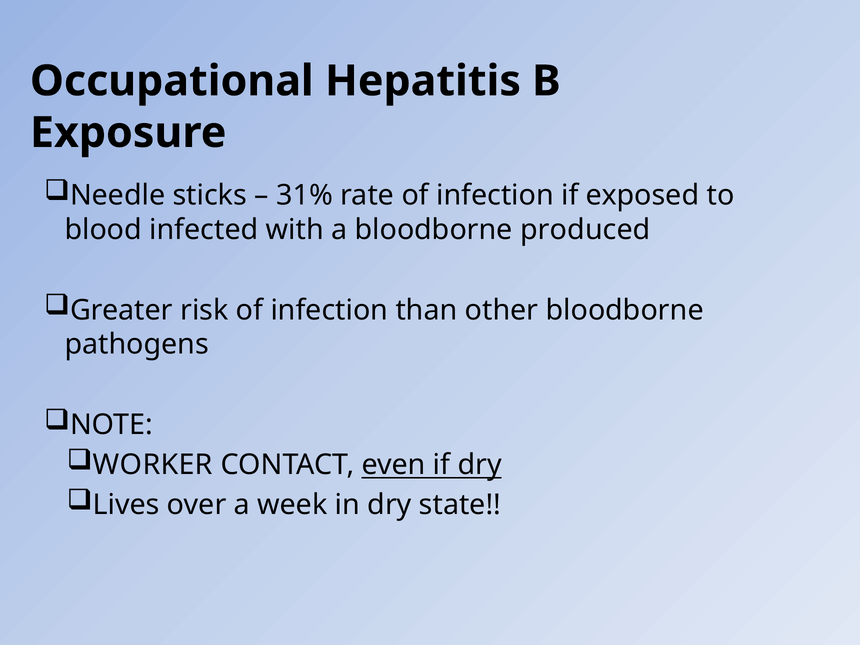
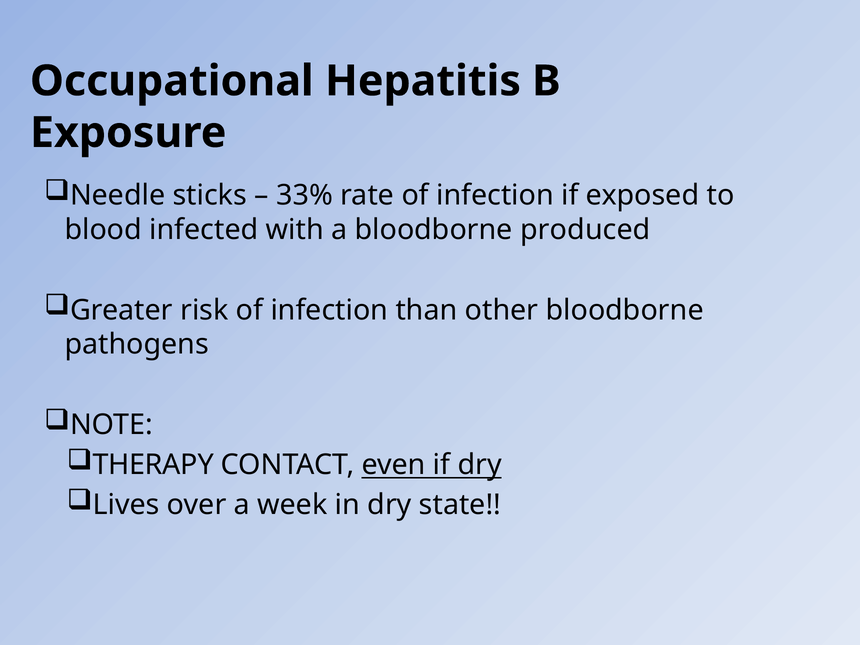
31%: 31% -> 33% (305, 195)
WORKER: WORKER -> THERAPY (153, 465)
